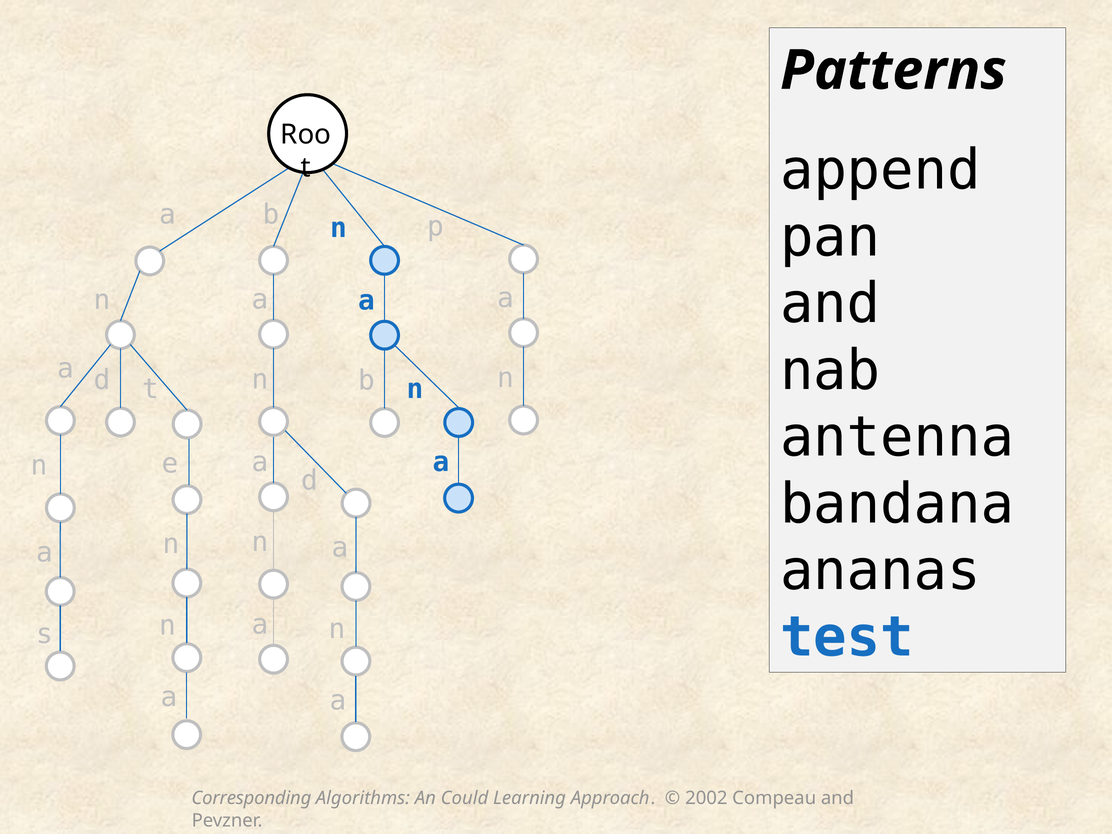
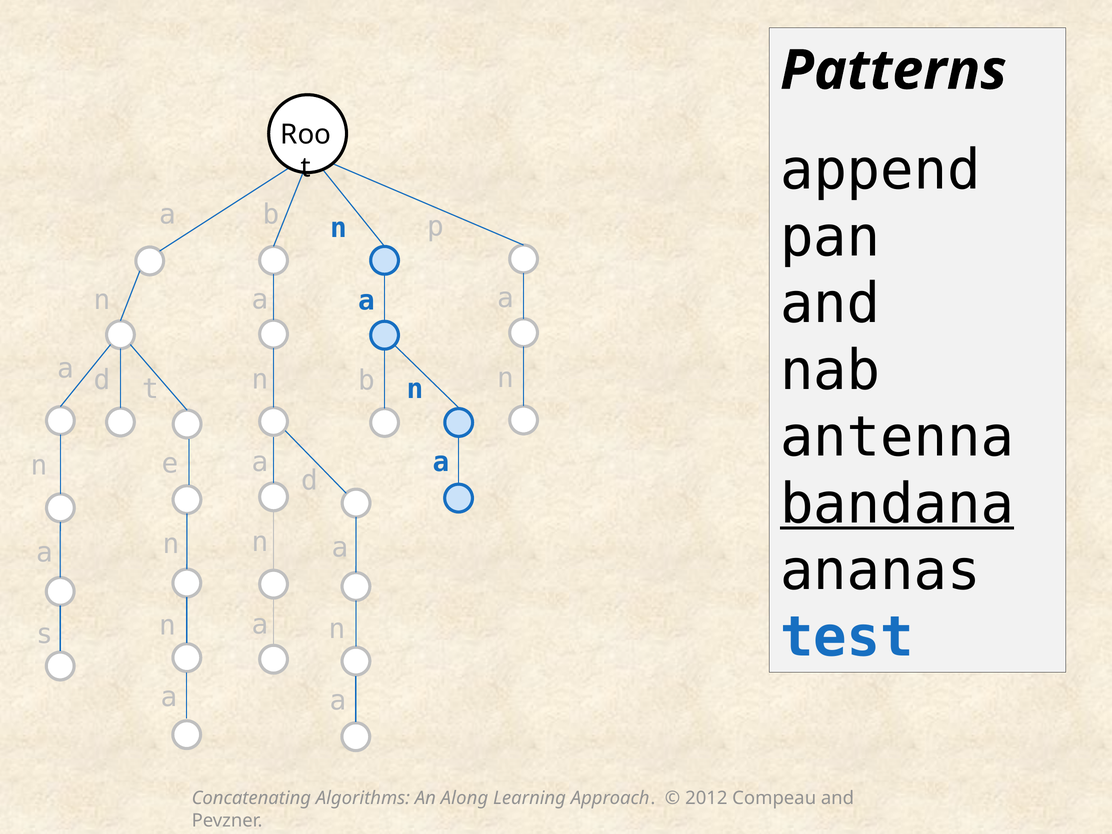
bandana underline: none -> present (897, 504)
Corresponding: Corresponding -> Concatenating (251, 798)
Could: Could -> Along (464, 798)
2002: 2002 -> 2012 (706, 798)
